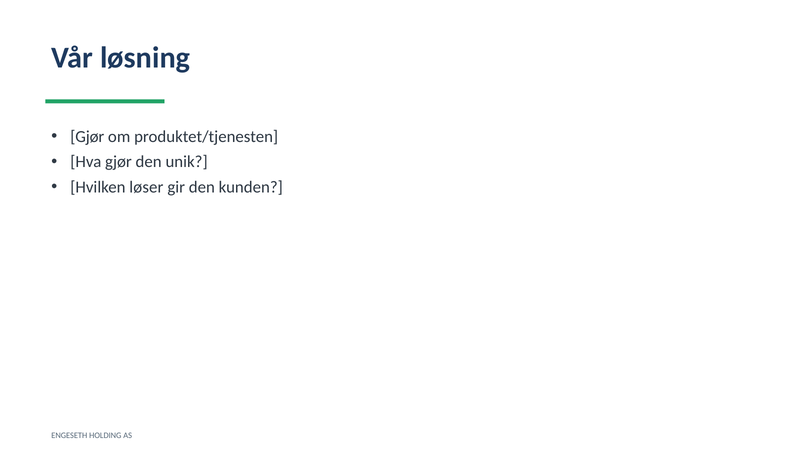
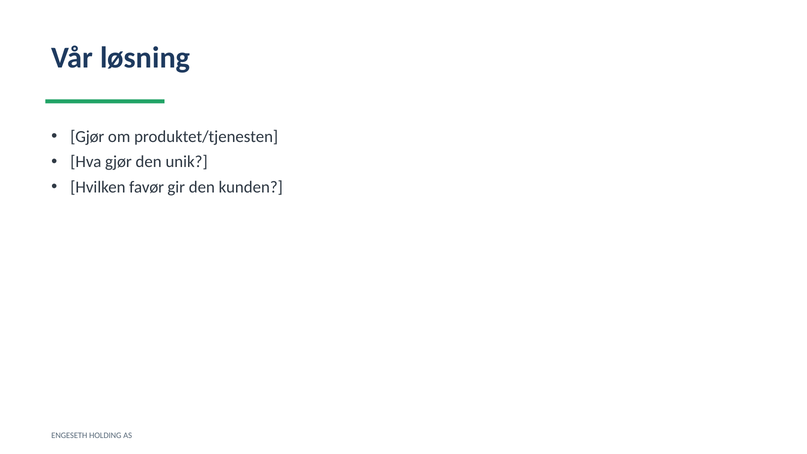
løser: løser -> favør (147, 187)
